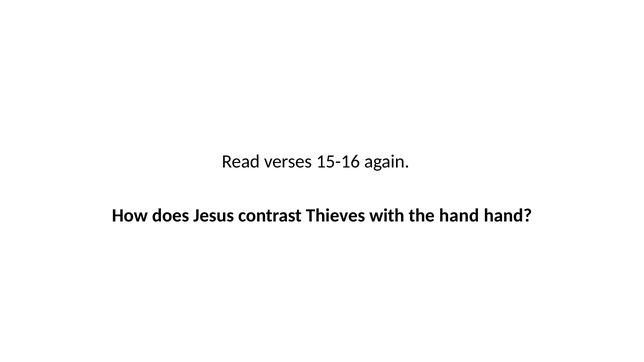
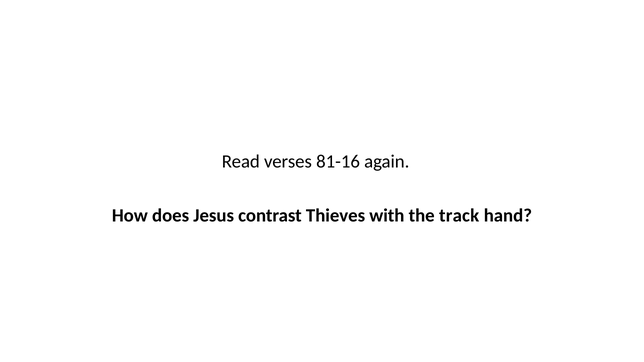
15-16: 15-16 -> 81-16 (338, 162)
the hand: hand -> track (459, 216)
